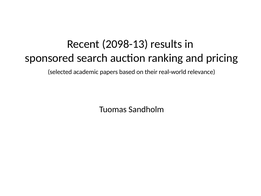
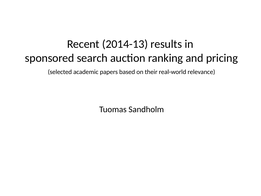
2098-13: 2098-13 -> 2014-13 (125, 44)
